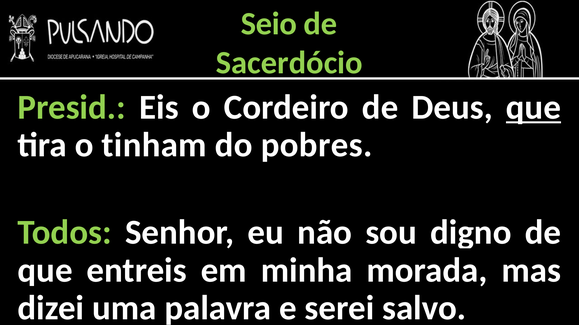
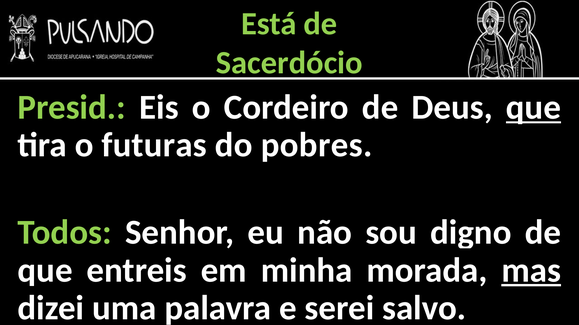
Seio: Seio -> Está (269, 24)
tinham: tinham -> futuras (154, 145)
mas underline: none -> present (531, 271)
